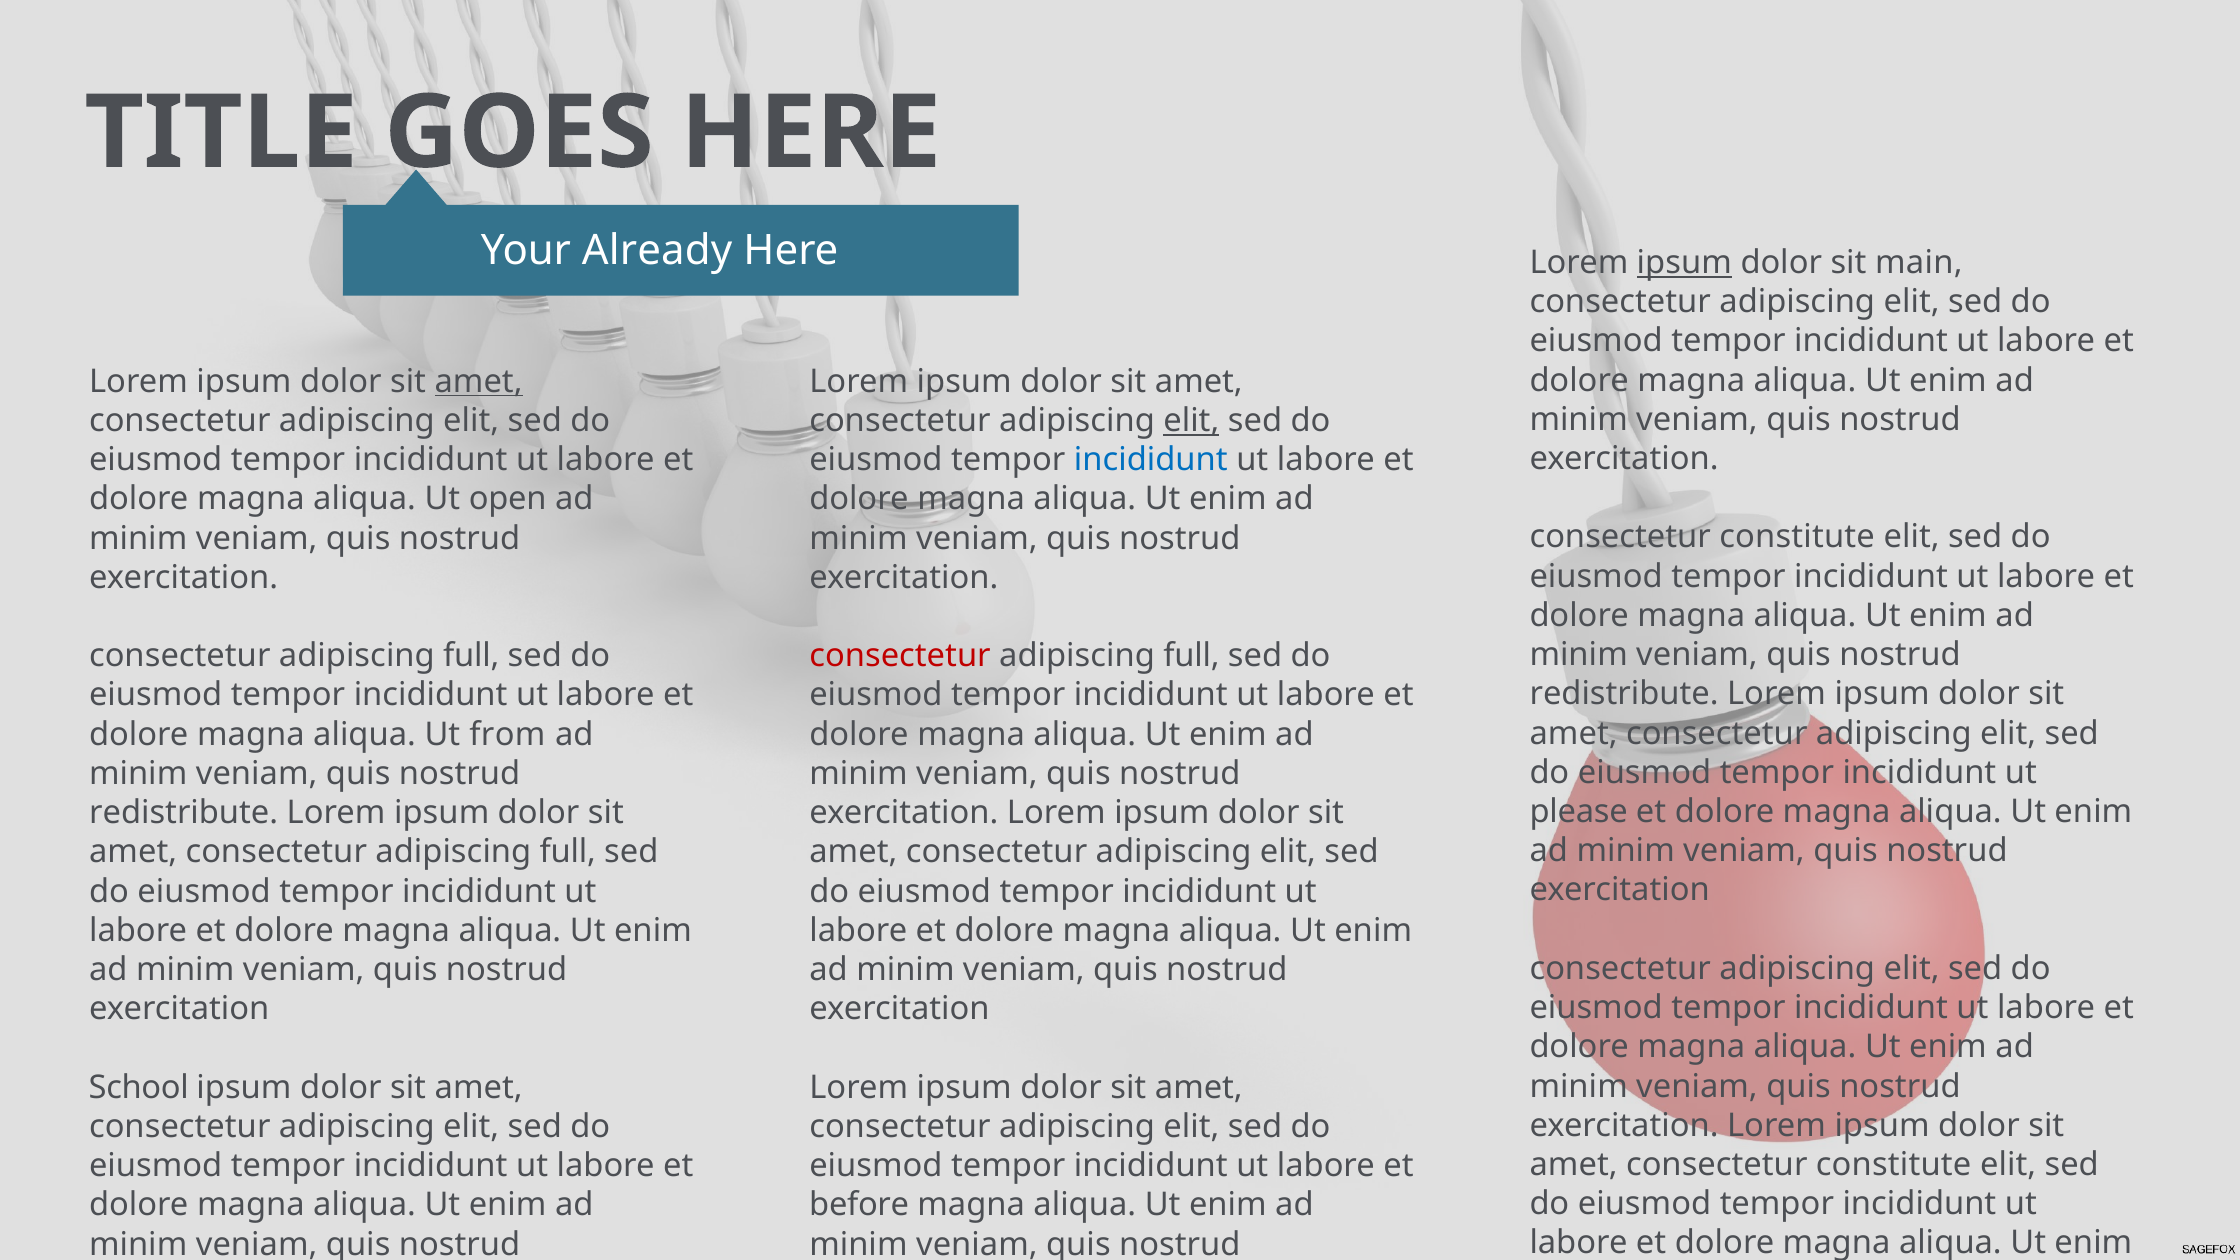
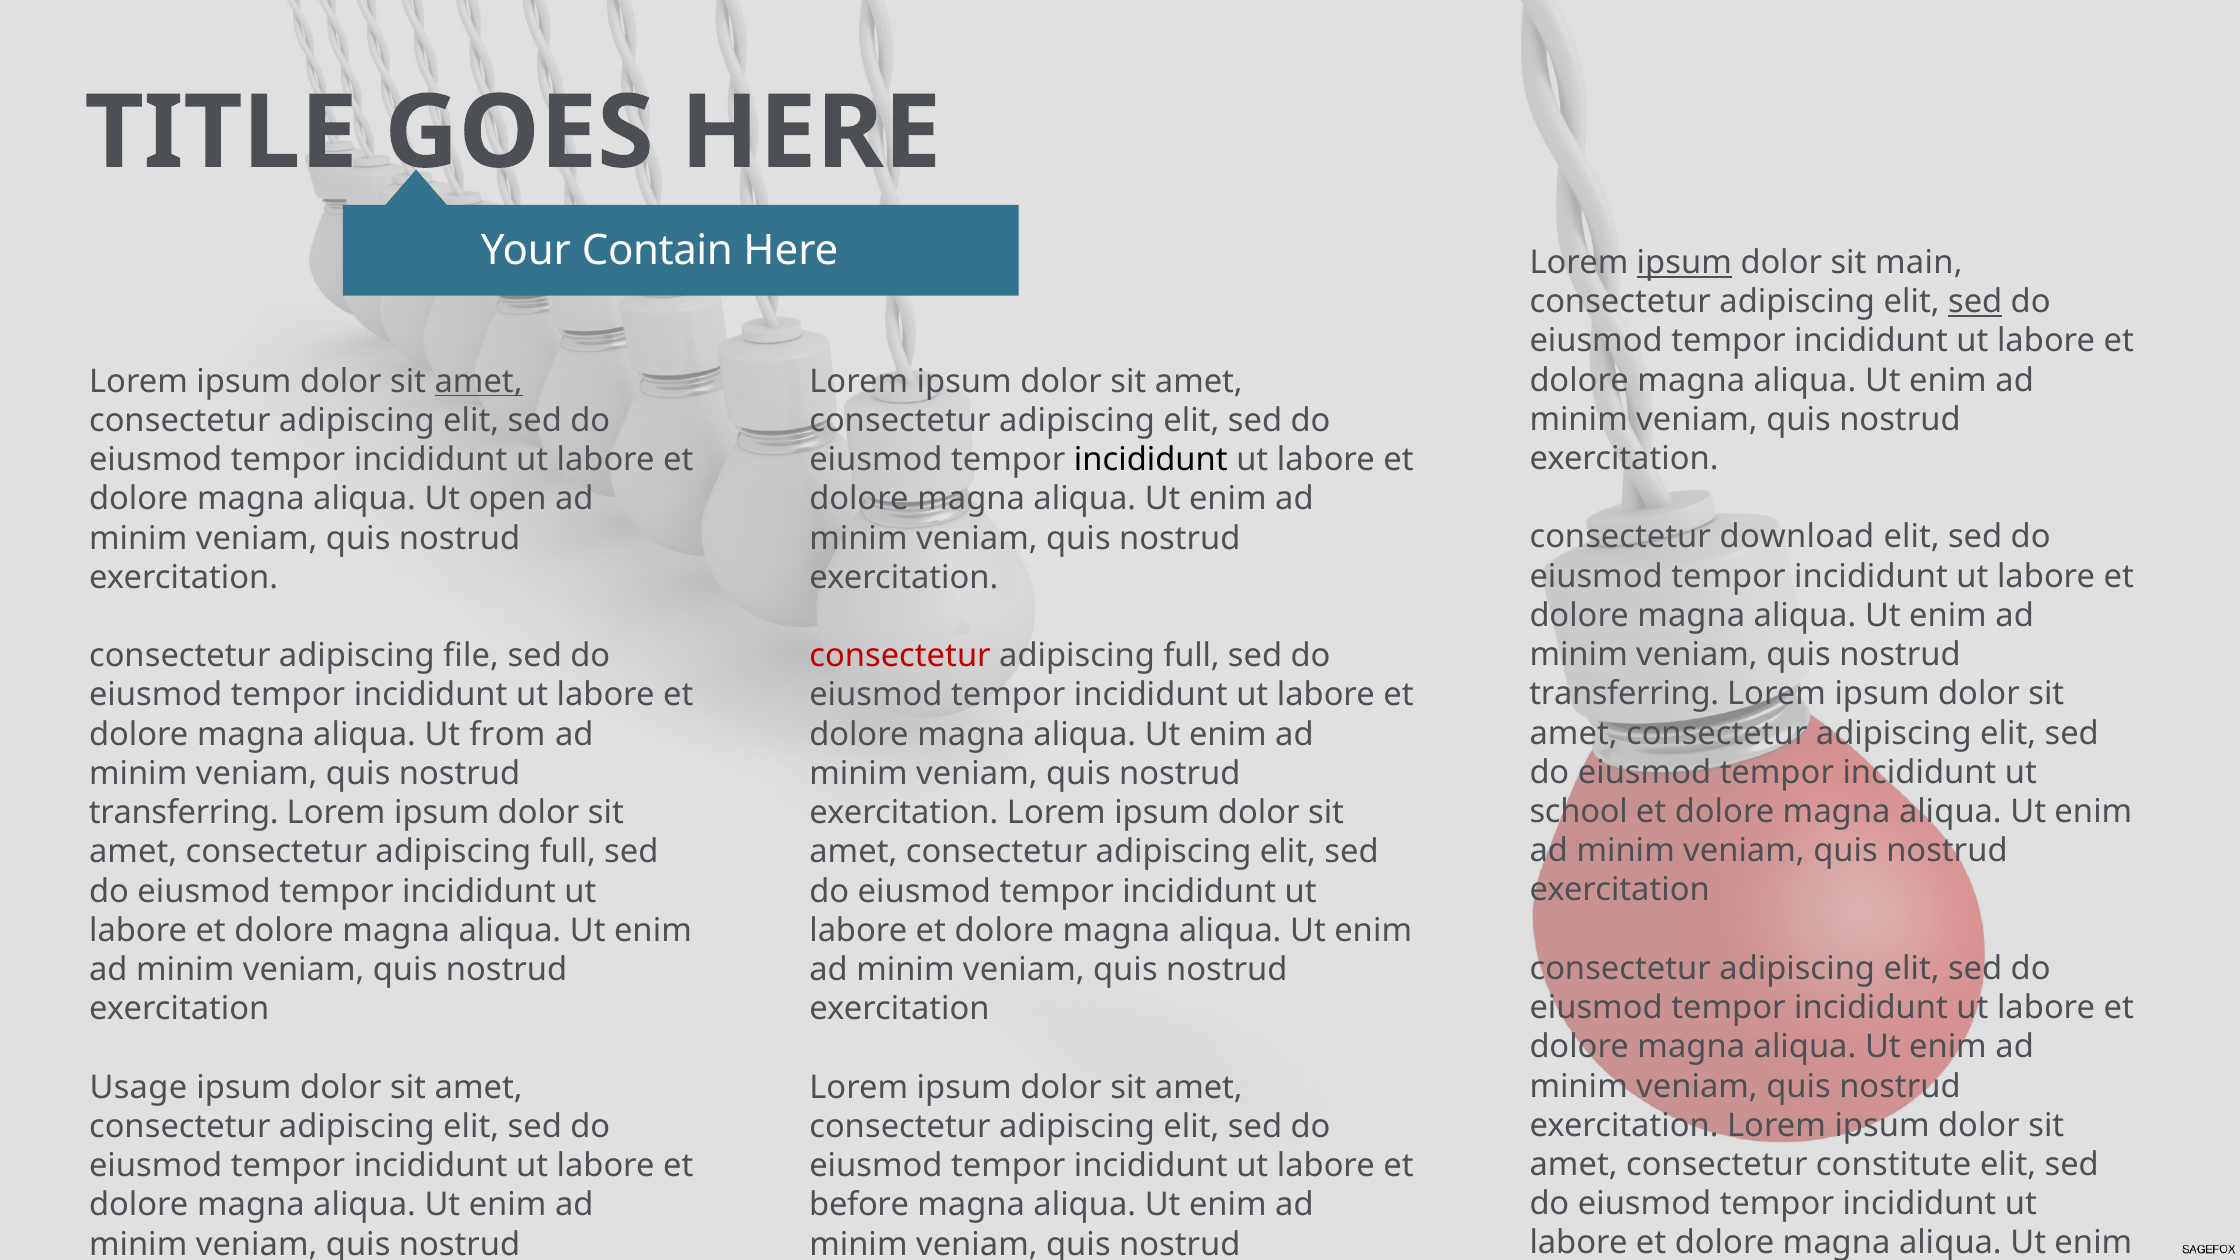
Already: Already -> Contain (657, 251)
sed underline: none -> present (1975, 302)
elit underline: present -> none (1191, 421)
incididunt colour: blue -> black (1151, 460)
constitute: constitute -> download (1797, 537)
full: full -> file (471, 656)
redistribute: redistribute -> transferring (1624, 694)
please: please -> school (1579, 812)
redistribute: redistribute -> transferring (184, 813)
School: School -> Usage (138, 1087)
